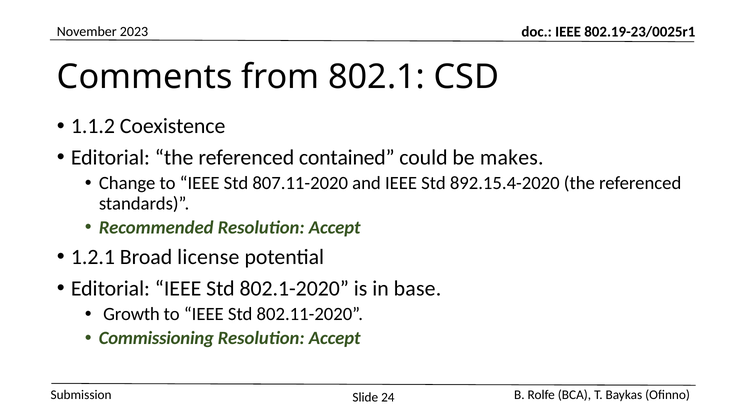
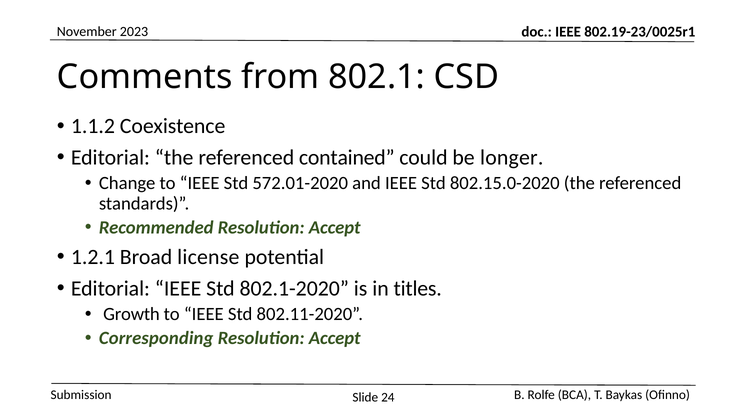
makes: makes -> longer (512, 158)
807.11-2020: 807.11-2020 -> 572.01-2020 (300, 183)
892.15.4-2020: 892.15.4-2020 -> 802.15.0-2020 (505, 183)
base: base -> titles (418, 289)
Commissioning: Commissioning -> Corresponding (156, 338)
